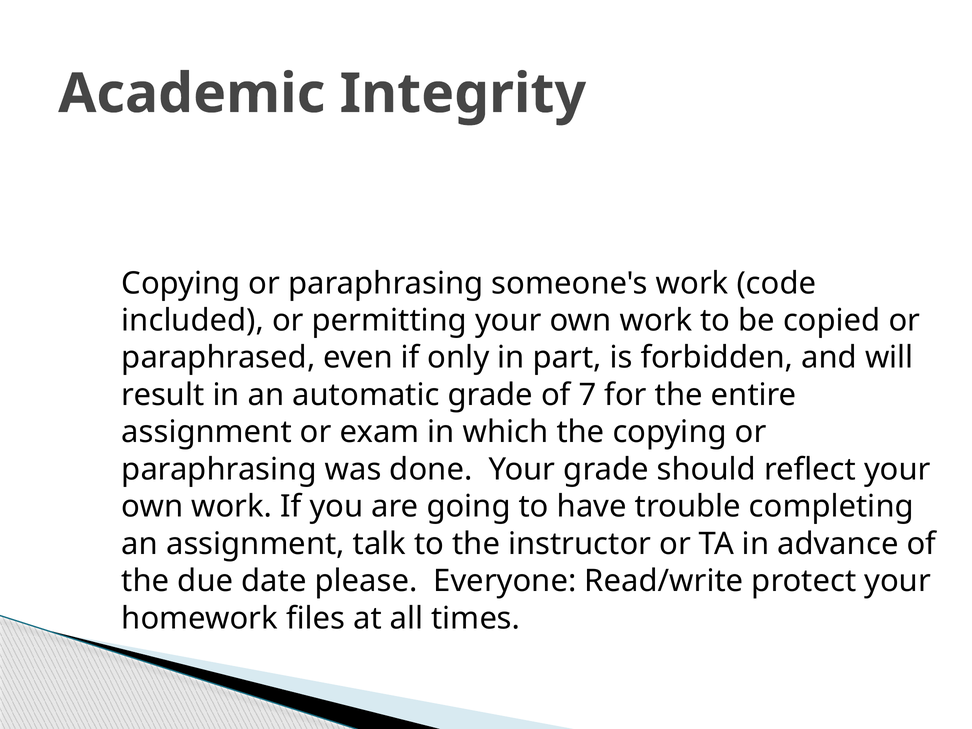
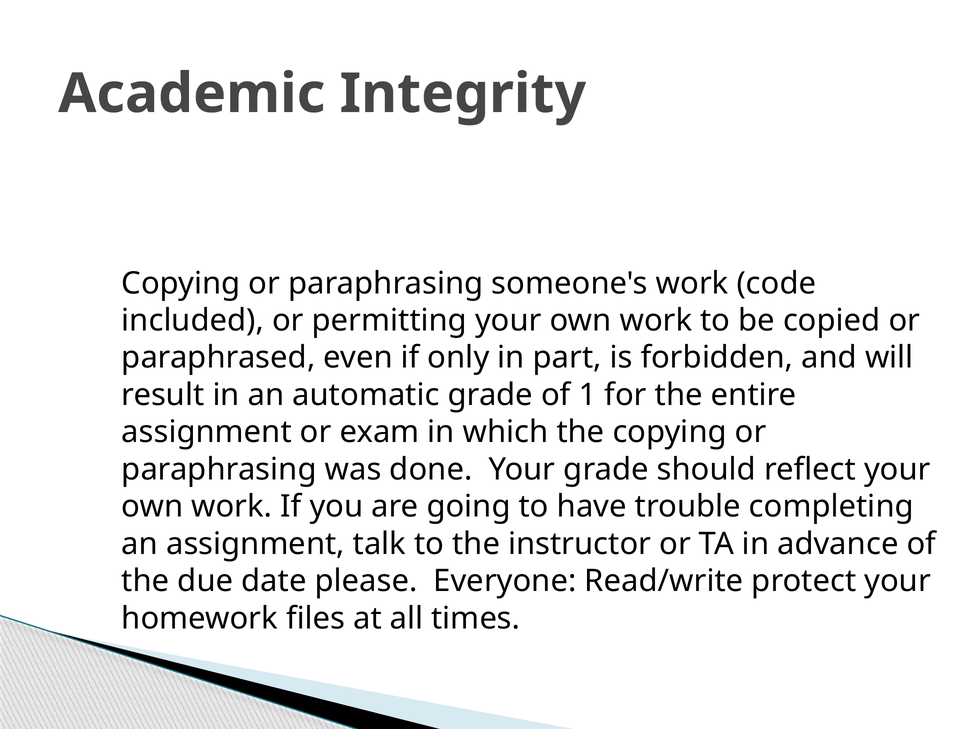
7: 7 -> 1 (588, 395)
